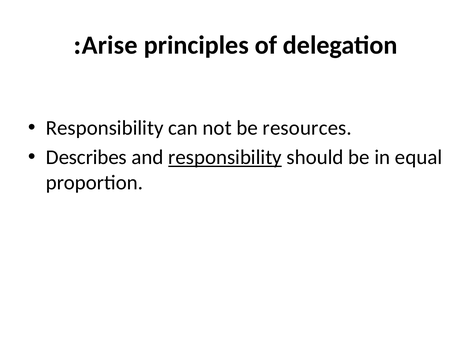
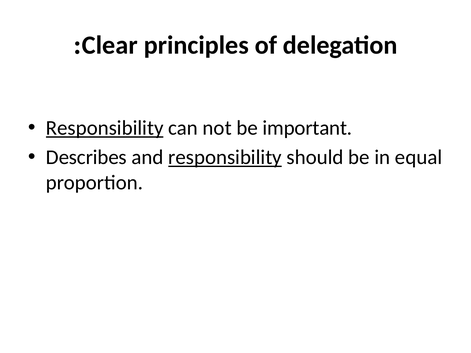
Arise: Arise -> Clear (110, 45)
Responsibility underline: none -> present (105, 128)
resources: resources -> important (307, 128)
